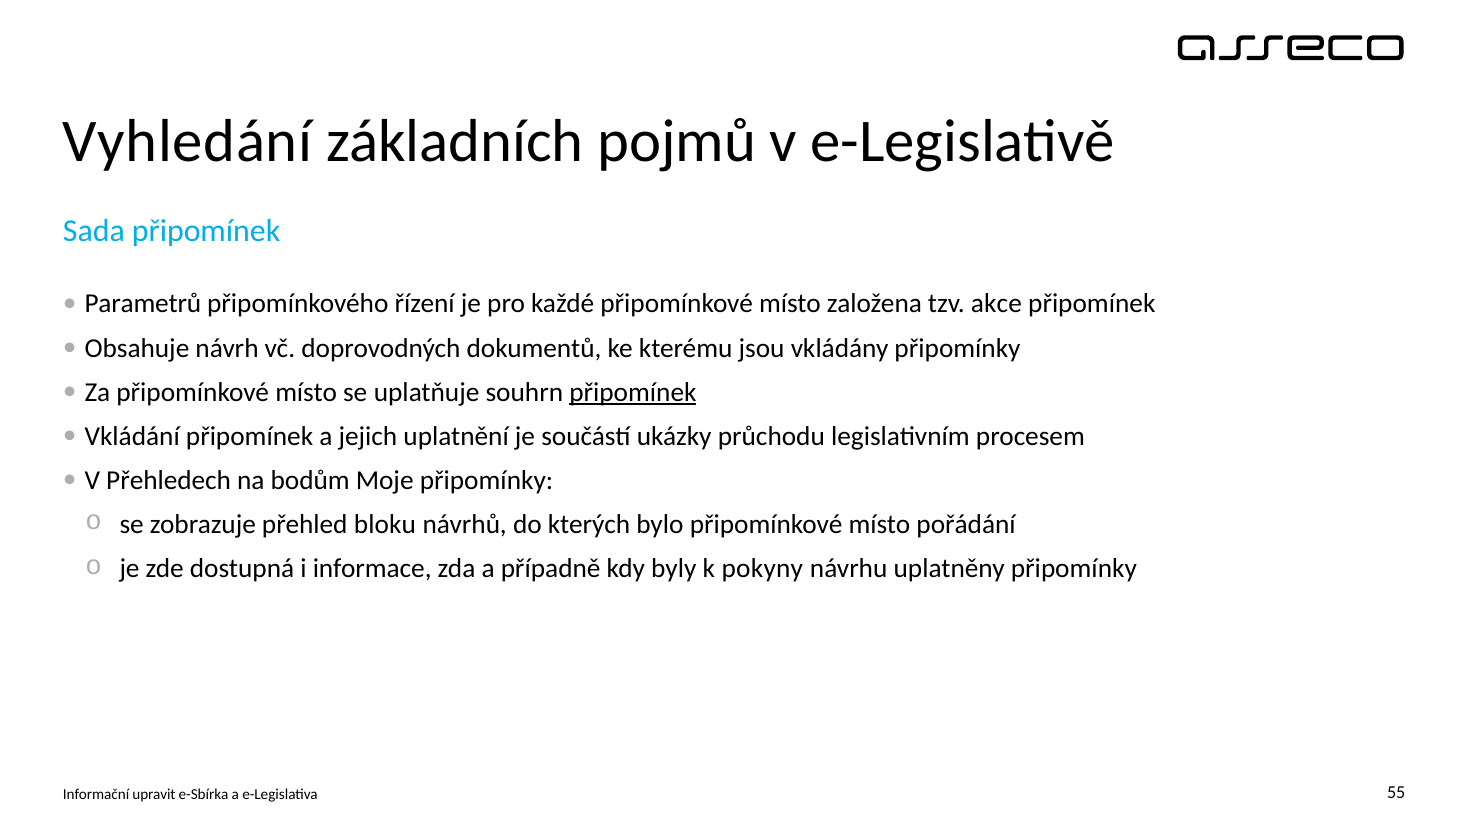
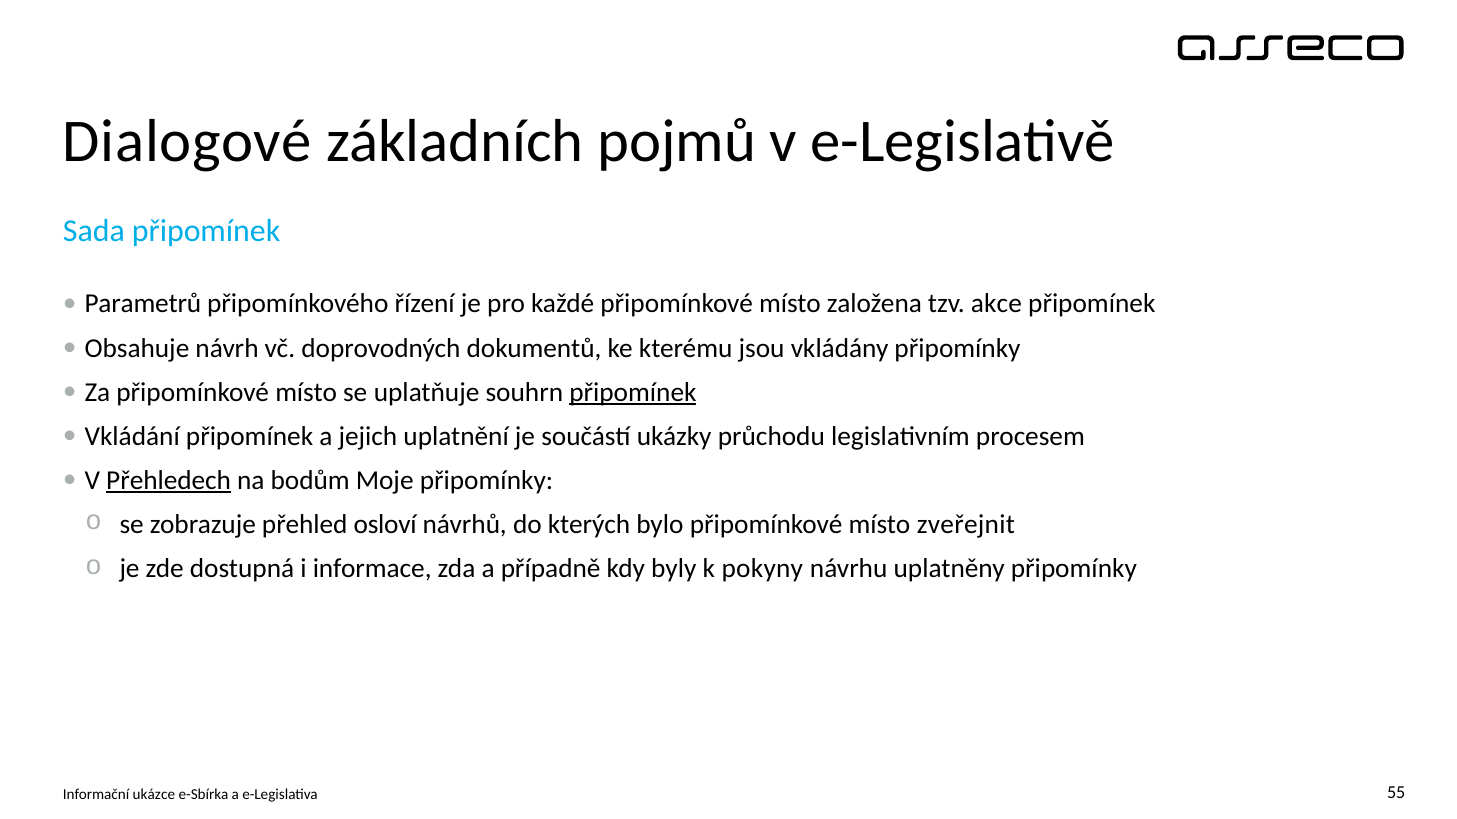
Vyhledání: Vyhledání -> Dialogové (187, 142)
Přehledech underline: none -> present (169, 481)
bloku: bloku -> osloví (385, 525)
pořádání: pořádání -> zveřejnit (966, 525)
upravit: upravit -> ukázce (154, 795)
